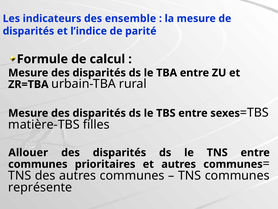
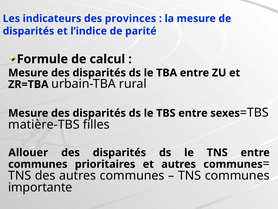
ensemble: ensemble -> provinces (130, 18)
représente: représente -> importante (40, 187)
